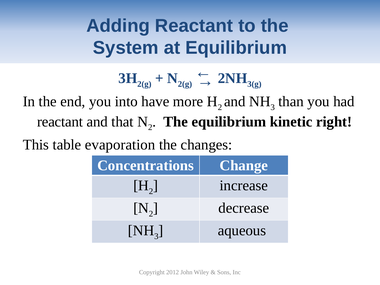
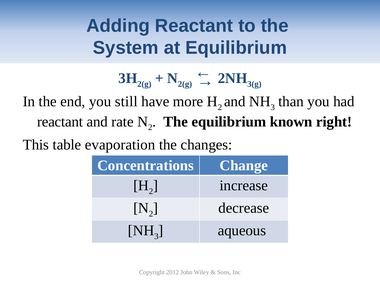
into: into -> still (126, 101)
that: that -> rate (123, 122)
kinetic: kinetic -> known (291, 122)
